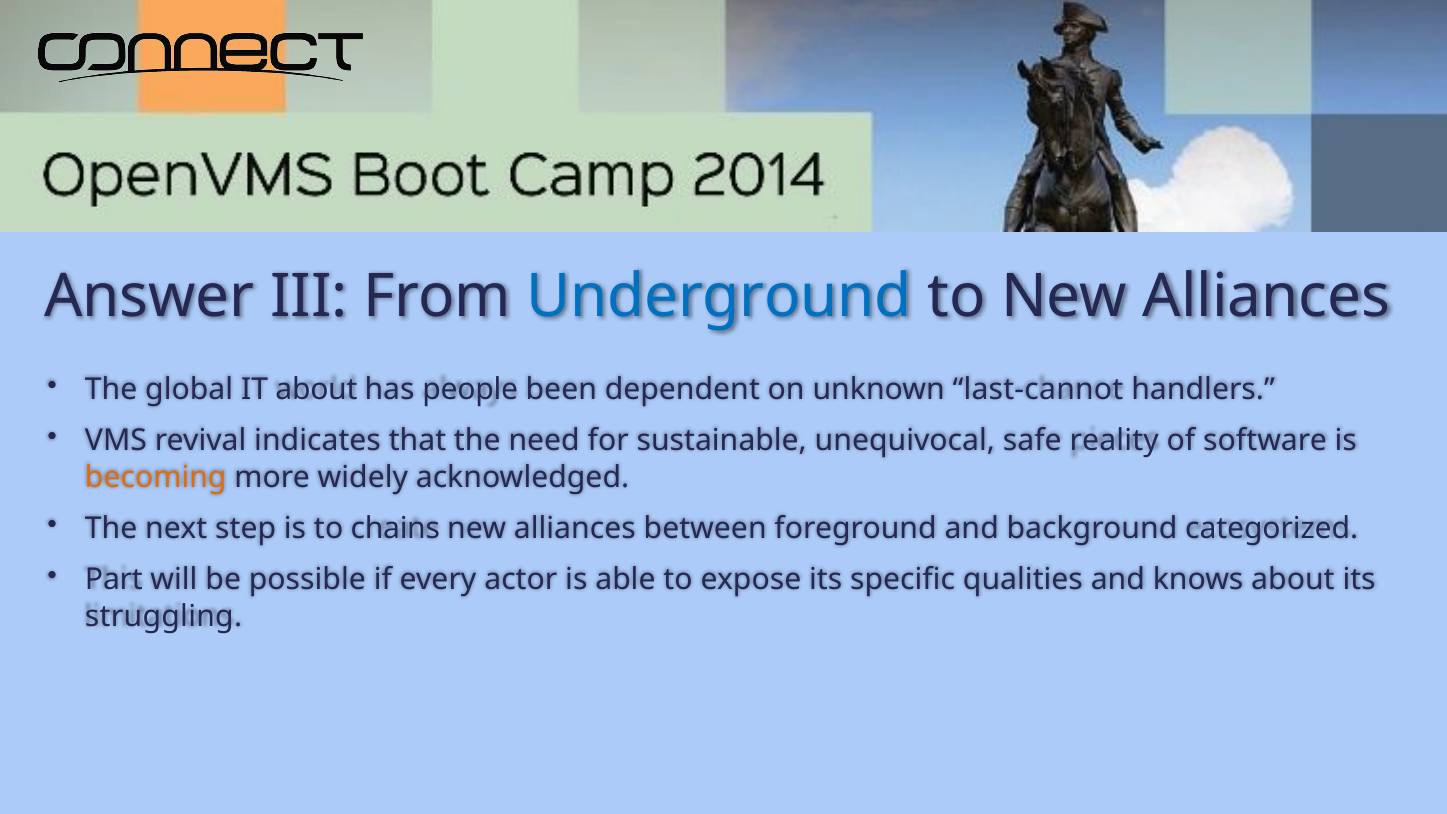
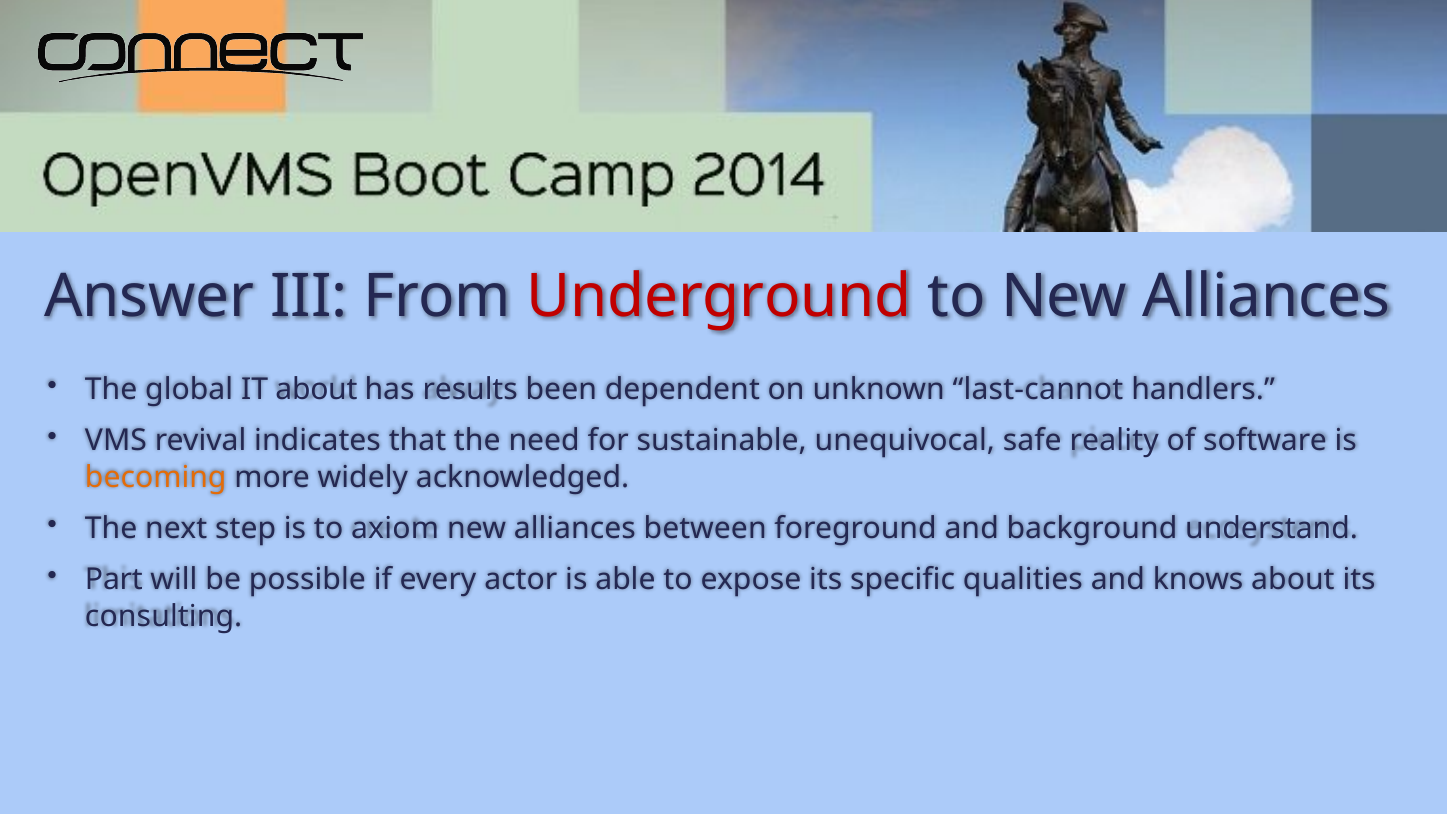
Underground colour: blue -> red (719, 297)
people: people -> results (470, 390)
chains: chains -> axiom (395, 528)
categorized: categorized -> understand (1272, 528)
struggling: struggling -> consulting (164, 616)
